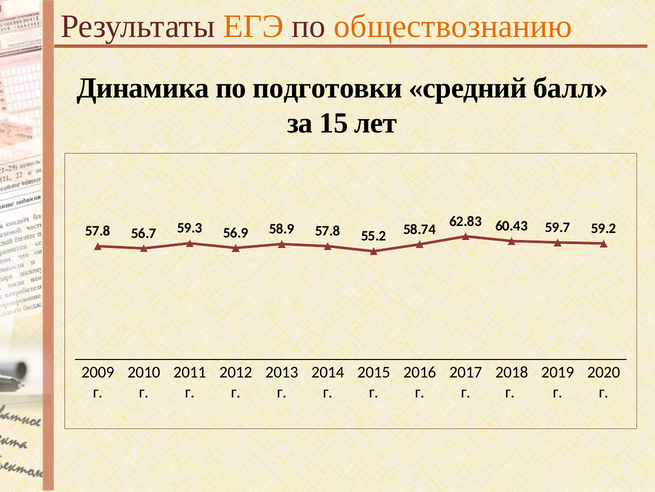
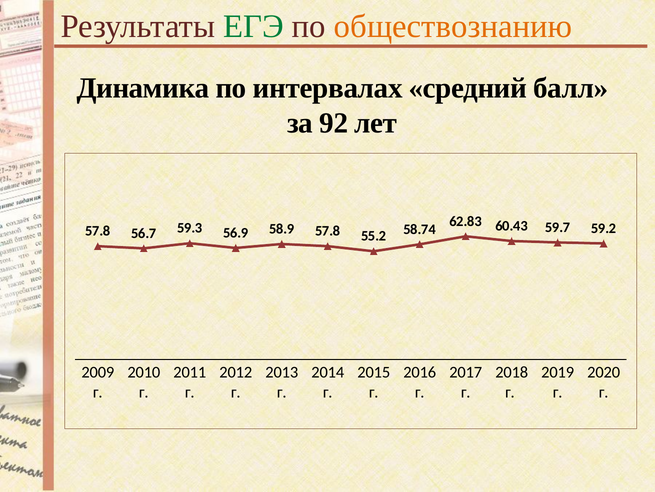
ЕГЭ colour: orange -> green (253, 27)
подготовки: подготовки -> интервалах (328, 88)
15: 15 -> 92 (334, 123)
